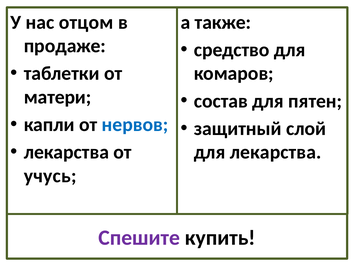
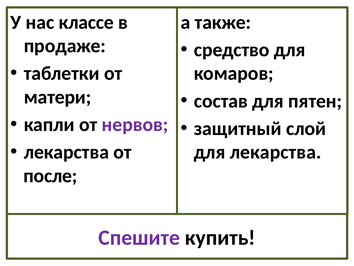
отцом: отцом -> классе (86, 22)
нервов colour: blue -> purple (135, 124)
учусь: учусь -> после (50, 176)
